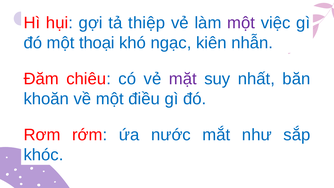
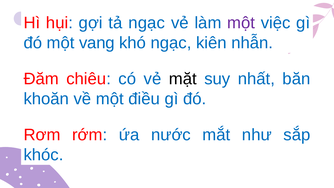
tả thiệp: thiệp -> ngạc (147, 23)
thoại: thoại -> vang (97, 43)
mặt colour: purple -> black (183, 79)
